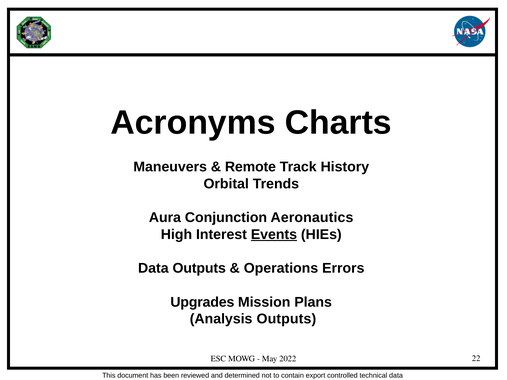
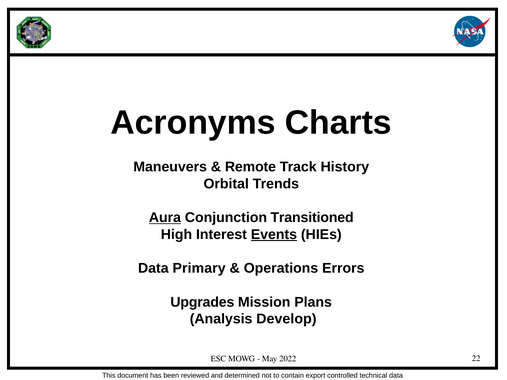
Aura underline: none -> present (165, 218)
Aeronautics: Aeronautics -> Transitioned (312, 218)
Data Outputs: Outputs -> Primary (199, 268)
Analysis Outputs: Outputs -> Develop (286, 319)
